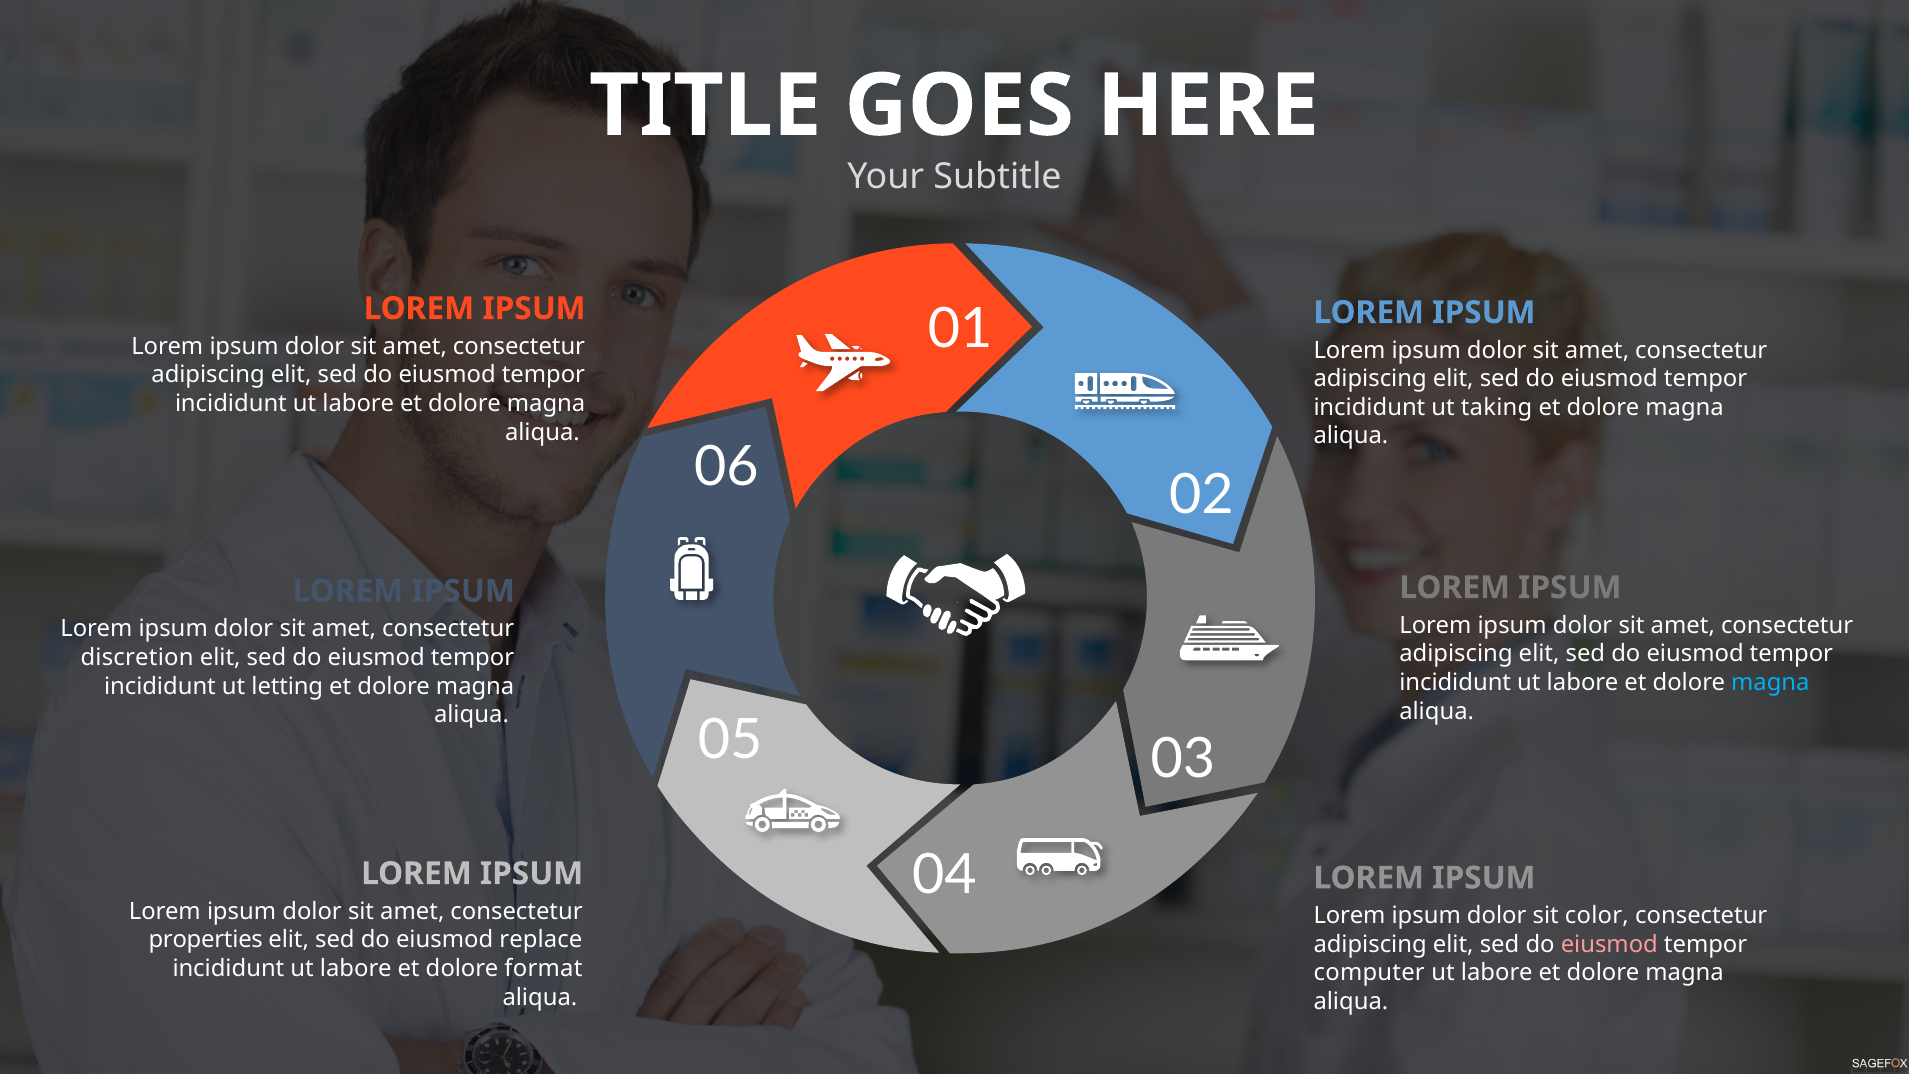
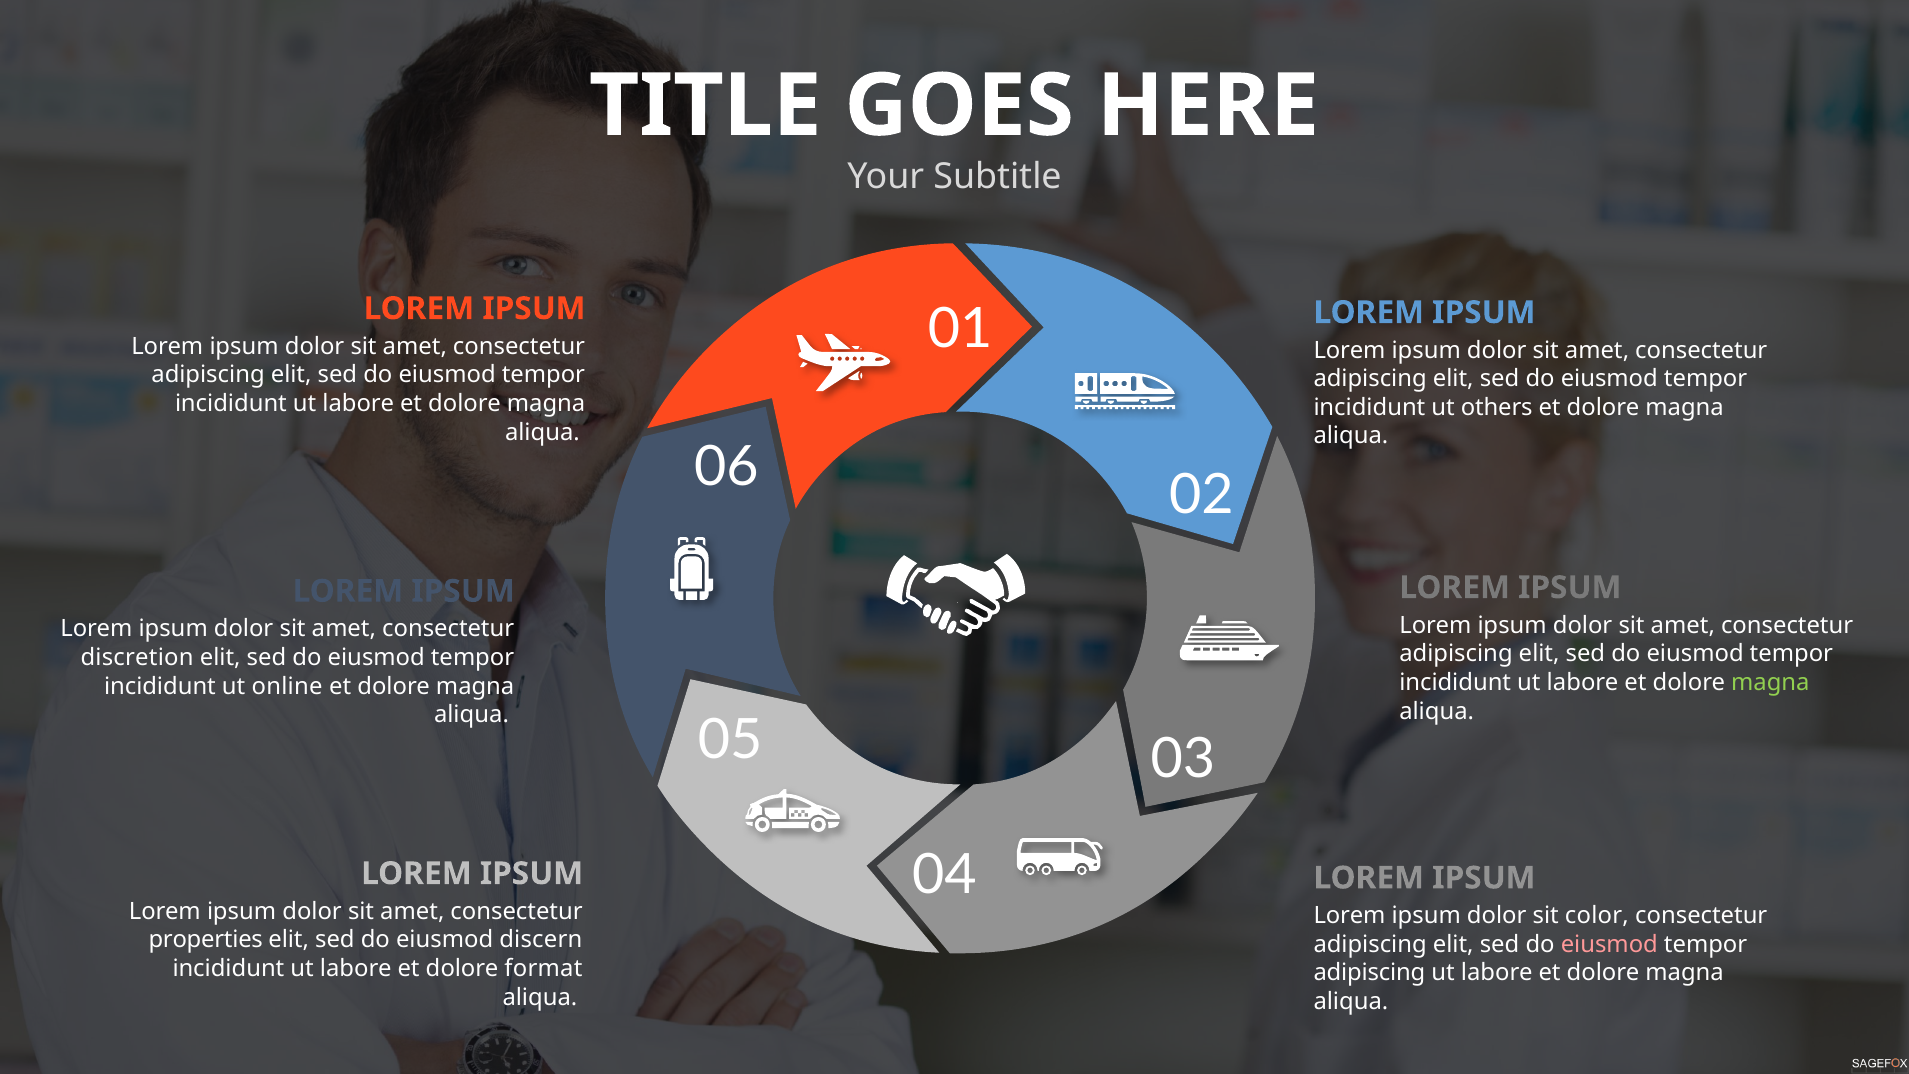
taking: taking -> others (1497, 407)
magna colour: light blue -> light green (1770, 682)
letting: letting -> online (287, 686)
replace: replace -> discern (541, 940)
computer: computer -> adipiscing (1369, 973)
